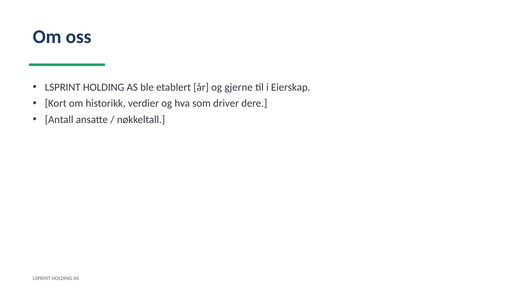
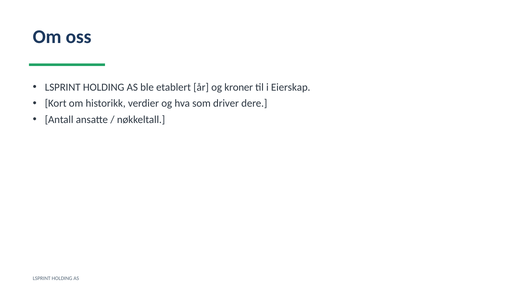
gjerne: gjerne -> kroner (239, 87)
